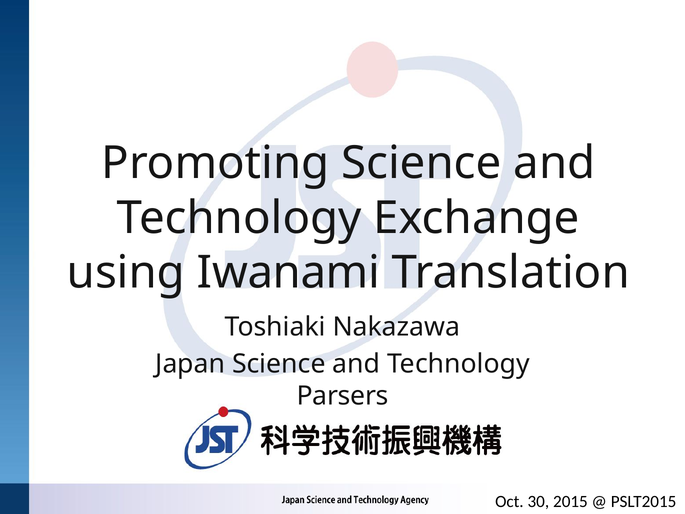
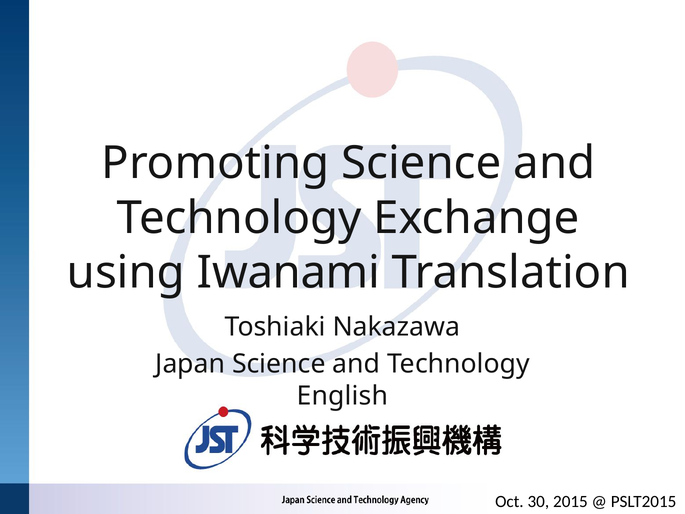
Parsers: Parsers -> English (342, 396)
